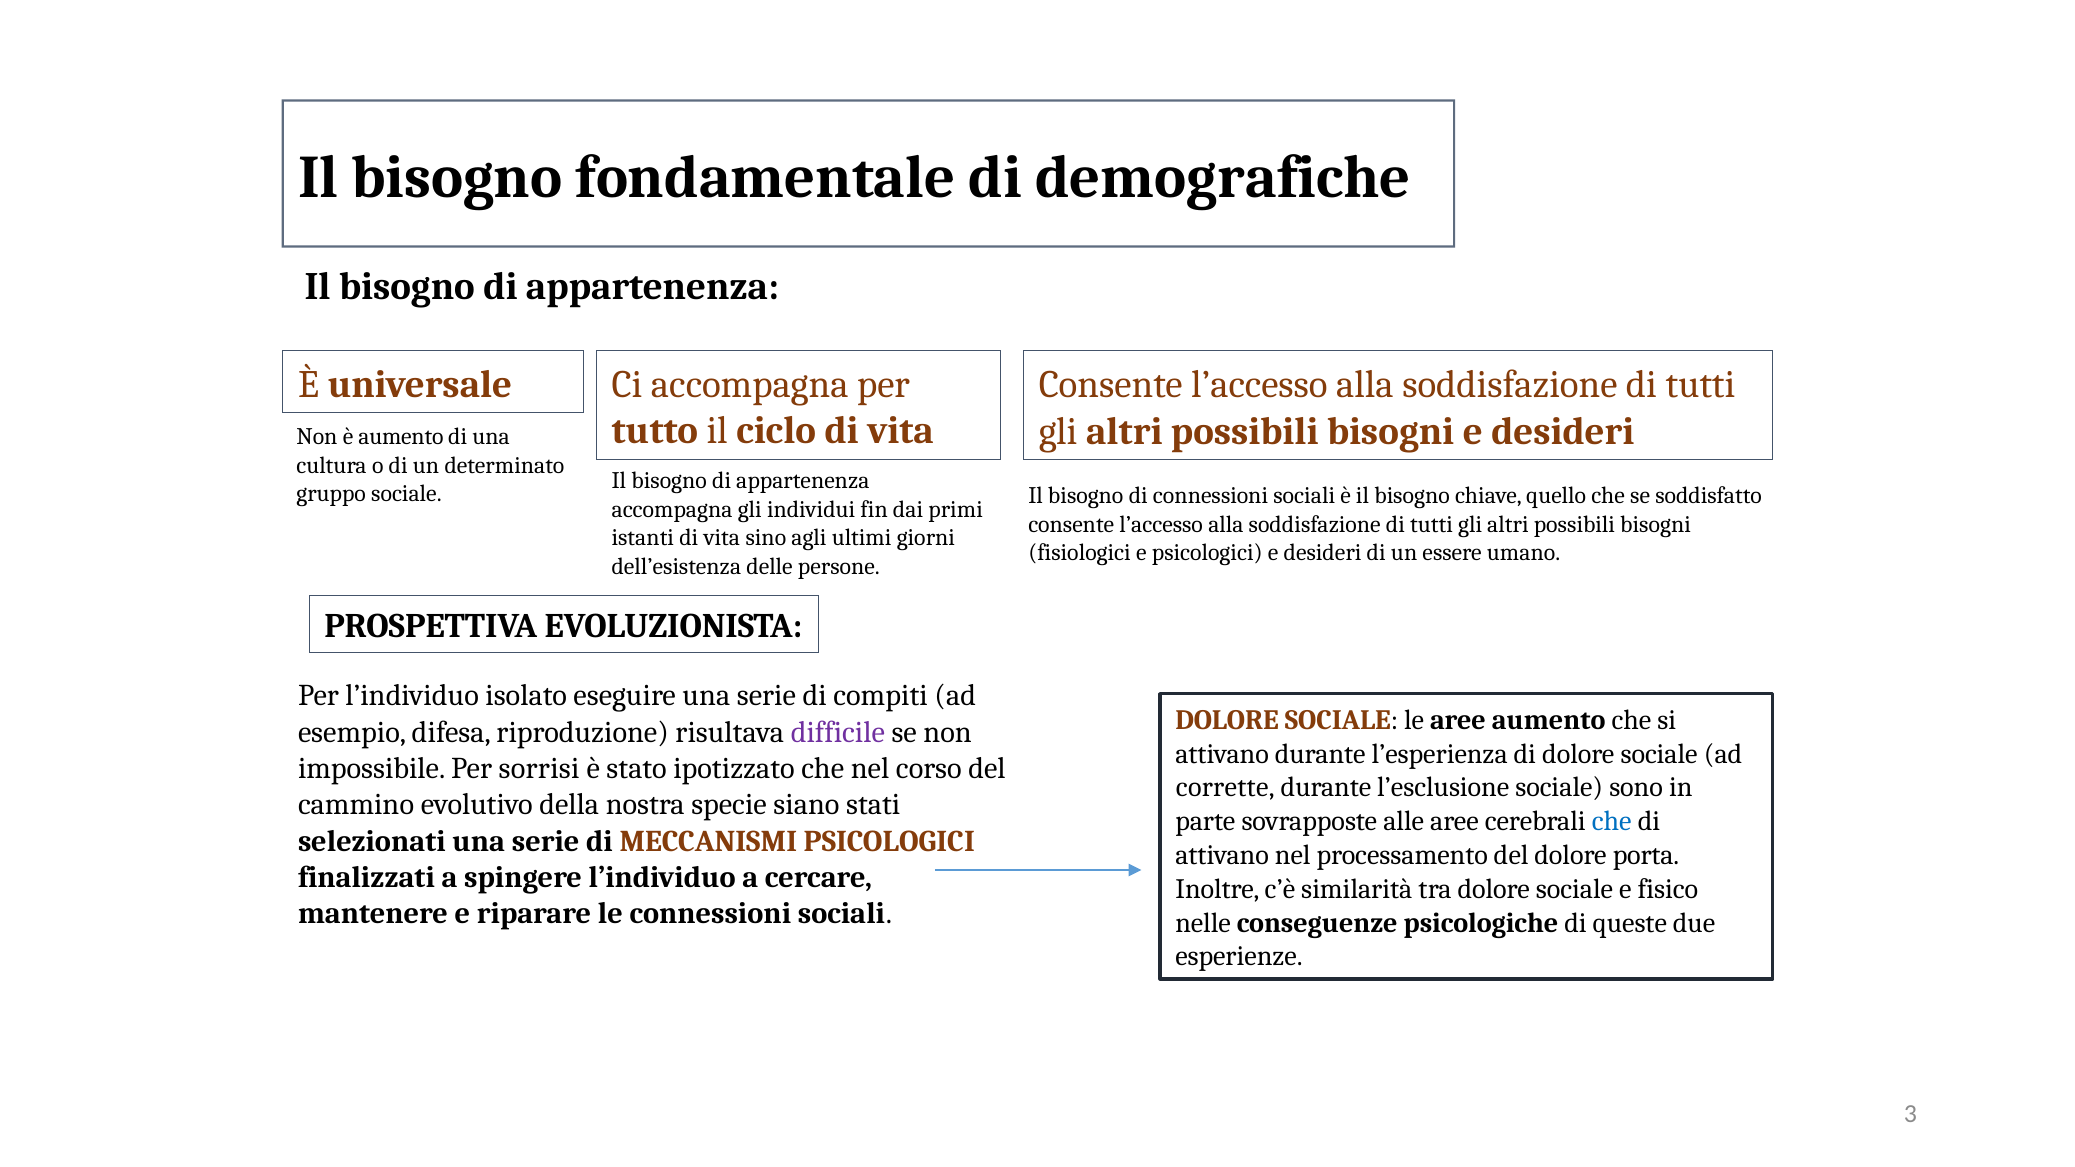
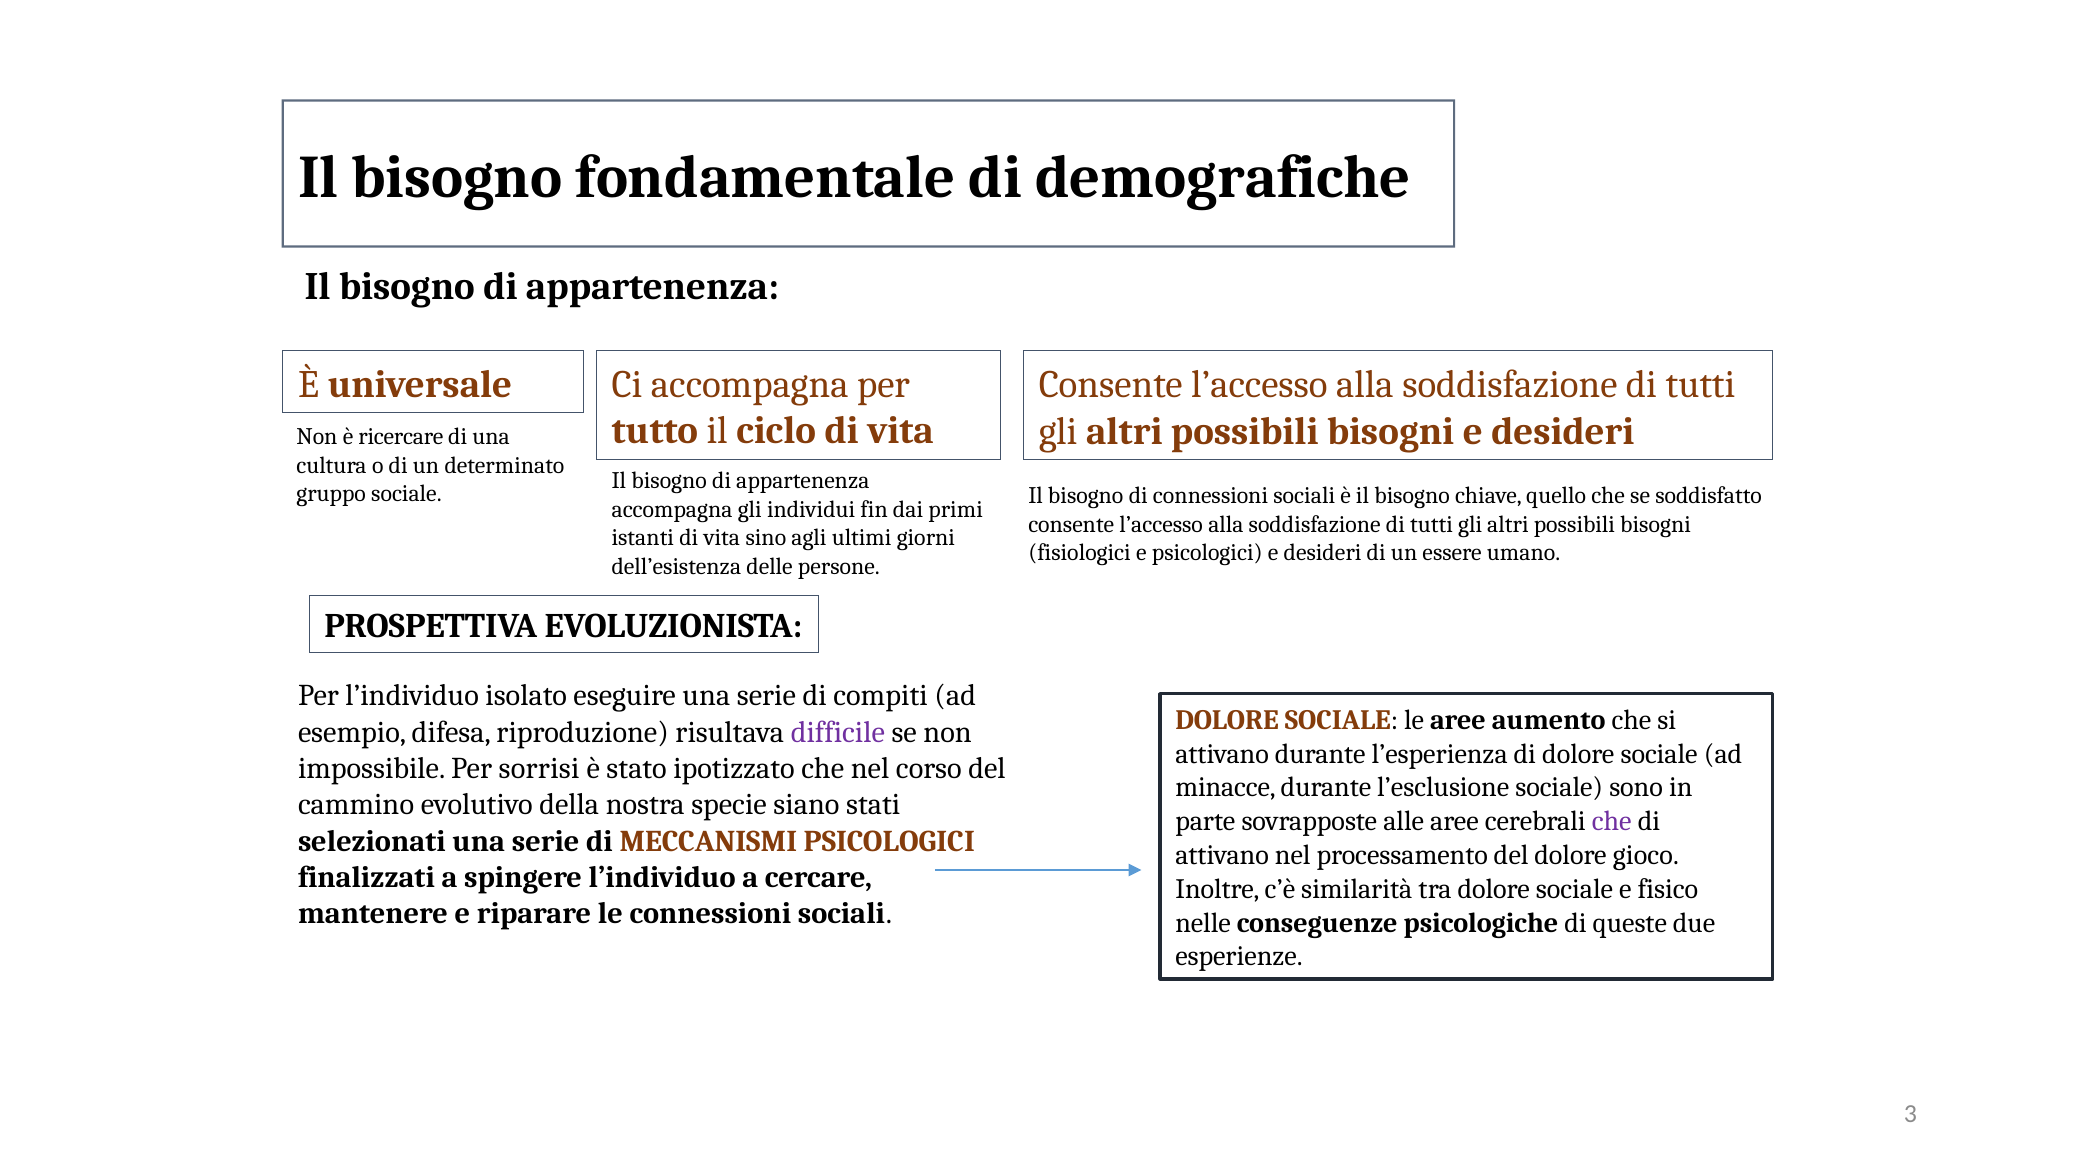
è aumento: aumento -> ricercare (401, 437)
corrette: corrette -> minacce (1225, 788)
che colour: blue -> purple (1612, 822)
porta: porta -> gioco (1646, 855)
